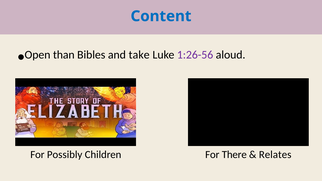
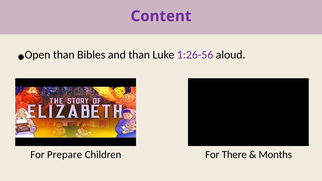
Content colour: blue -> purple (161, 16)
and take: take -> than (139, 55)
Possibly: Possibly -> Prepare (65, 155)
Relates: Relates -> Months (275, 155)
